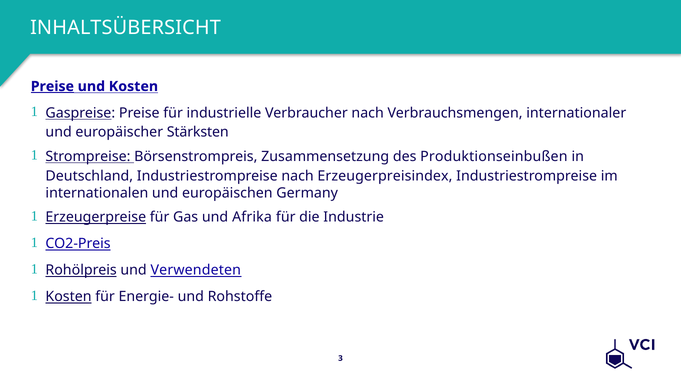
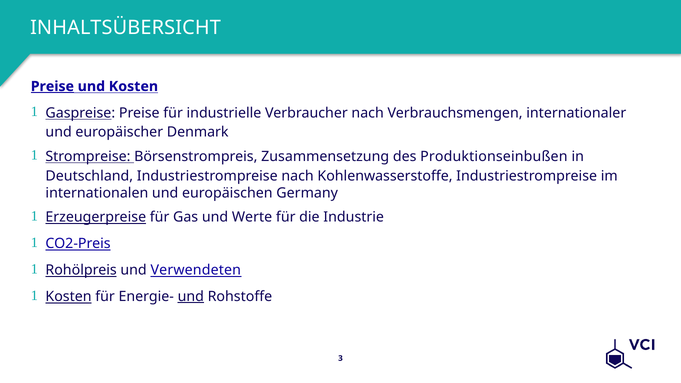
Stärksten: Stärksten -> Denmark (198, 132)
Erzeugerpreisindex: Erzeugerpreisindex -> Kohlenwasserstoffe (385, 176)
Afrika: Afrika -> Werte (252, 217)
und underline: none -> present (191, 297)
